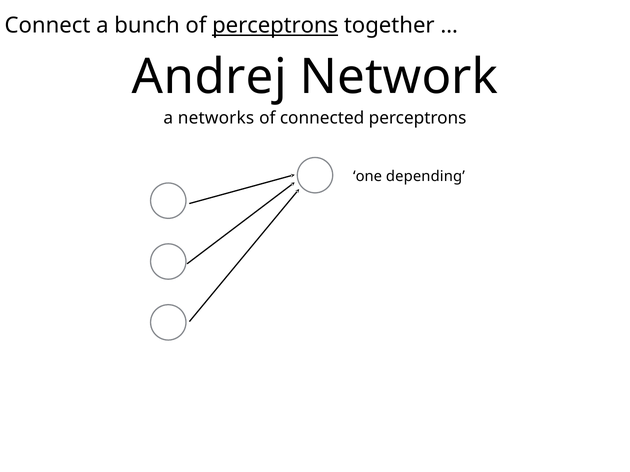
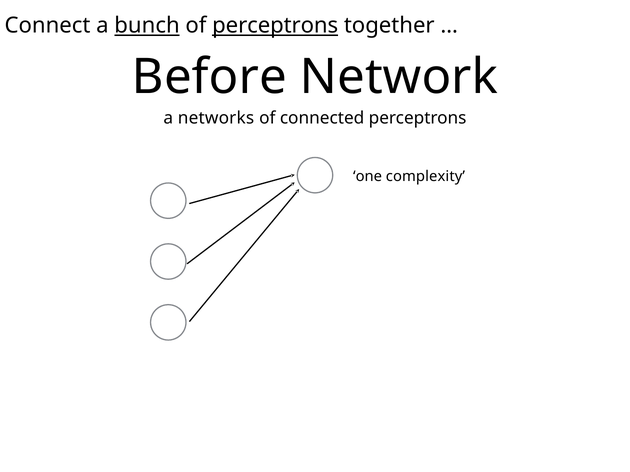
bunch underline: none -> present (147, 26)
Andrej: Andrej -> Before (209, 77)
depending: depending -> complexity (425, 176)
